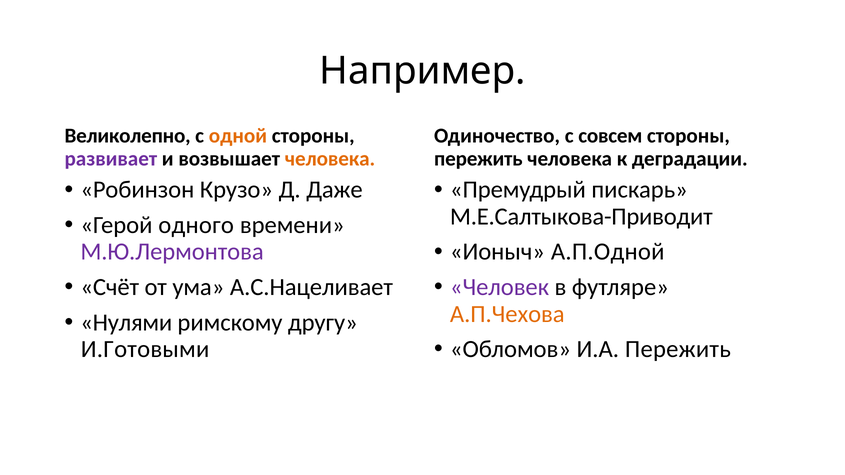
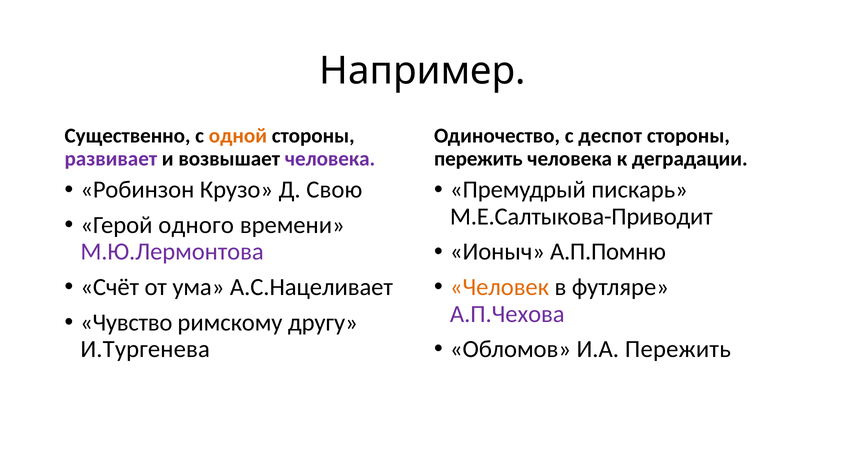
Великолепно: Великолепно -> Существенно (127, 136)
совсем: совсем -> деспот (610, 136)
человека colour: orange -> purple (330, 159)
Даже: Даже -> Свою (334, 190)
А.П.Одной: А.П.Одной -> А.П.Помню (608, 252)
Человек colour: purple -> orange (500, 287)
А.П.Чехова colour: orange -> purple (507, 314)
Нулями: Нулями -> Чувство (126, 323)
И.Готовыми: И.Готовыми -> И.Тургенева (145, 350)
